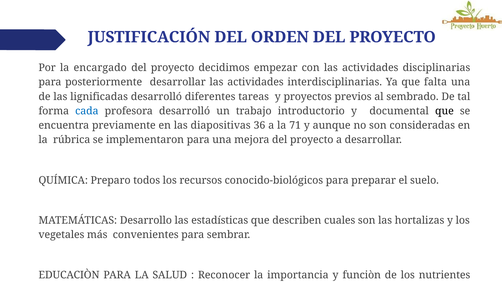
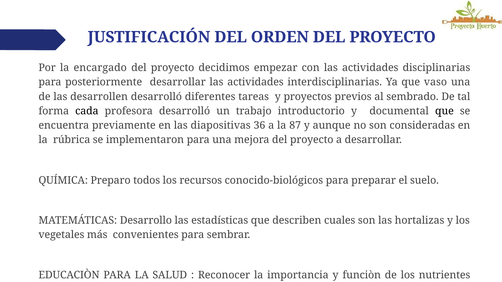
falta: falta -> vaso (435, 82)
lignificadas: lignificadas -> desarrollen (99, 97)
cada colour: blue -> black (87, 111)
71: 71 -> 87 (295, 126)
